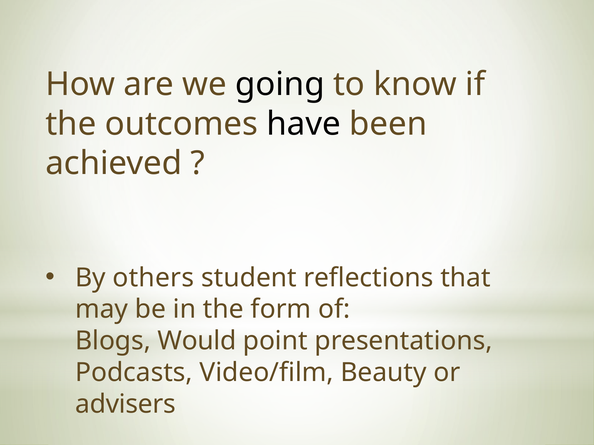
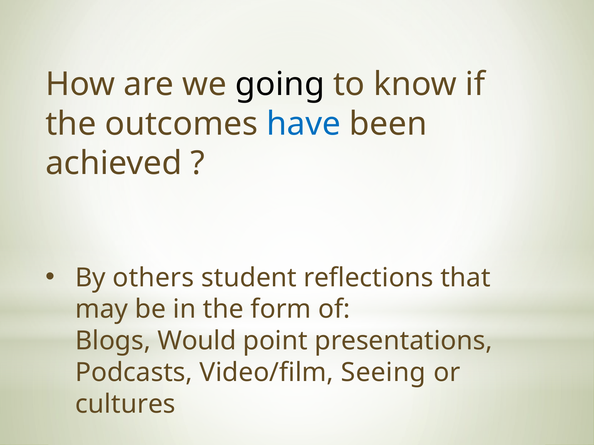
have colour: black -> blue (304, 124)
Beauty: Beauty -> Seeing (383, 373)
advisers: advisers -> cultures (125, 405)
